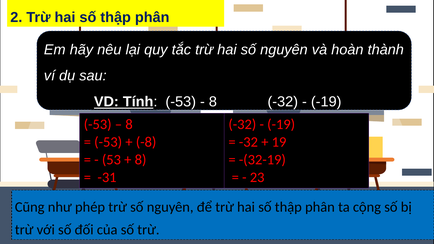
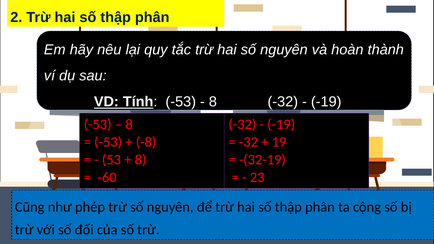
-31: -31 -> -60 (107, 178)
